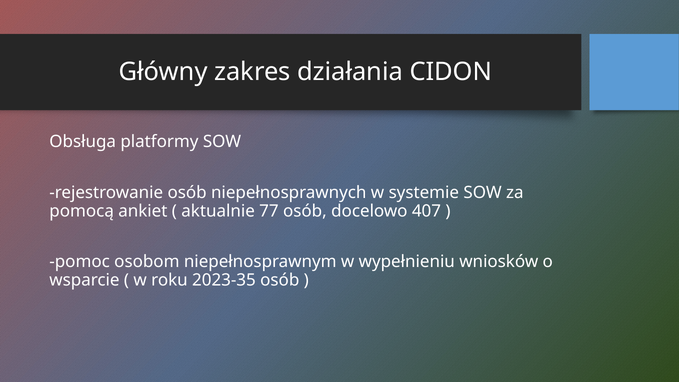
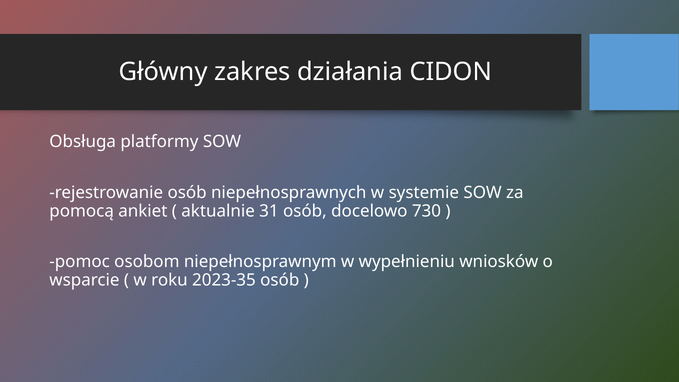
77: 77 -> 31 (269, 211)
407: 407 -> 730 (426, 211)
